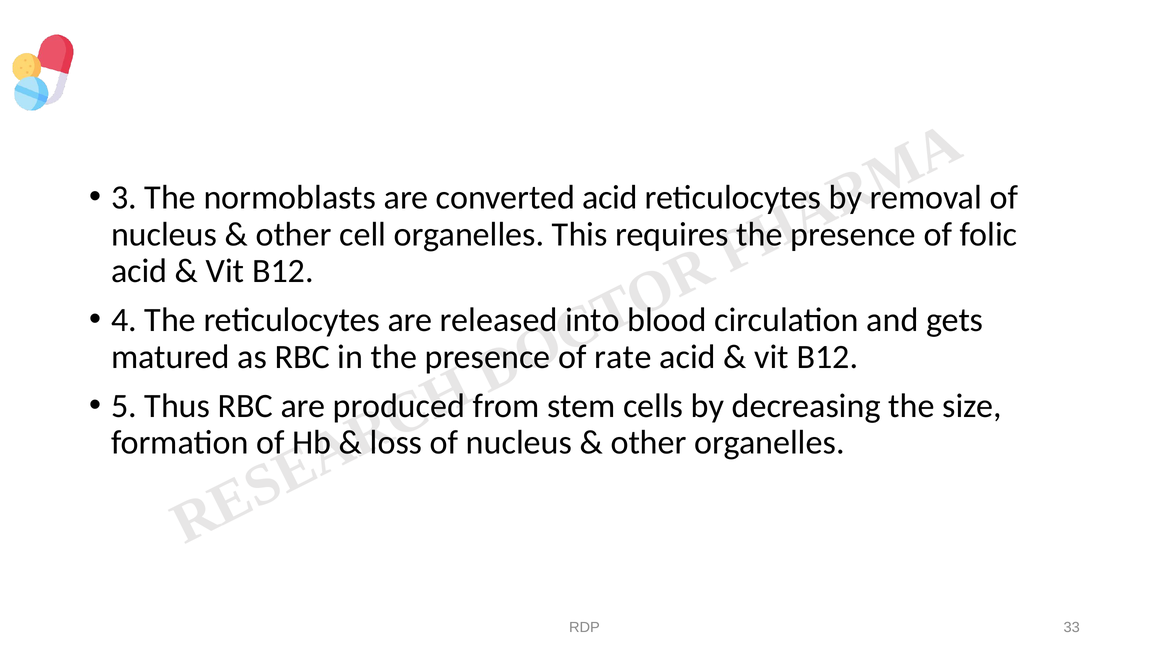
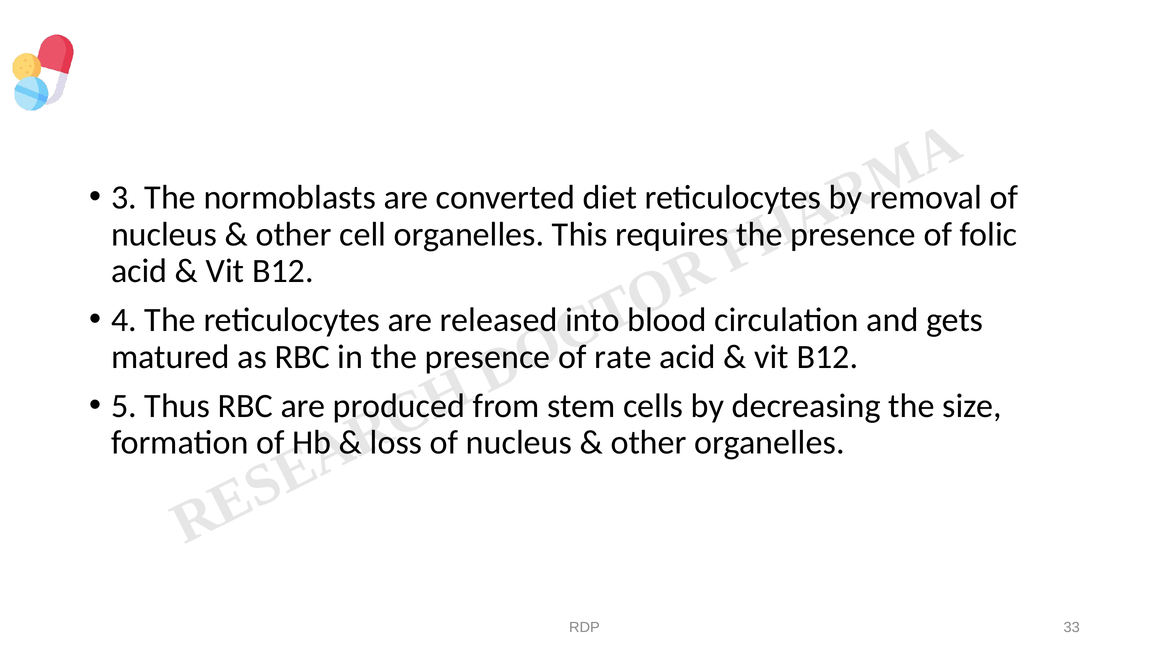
converted acid: acid -> diet (610, 198)
